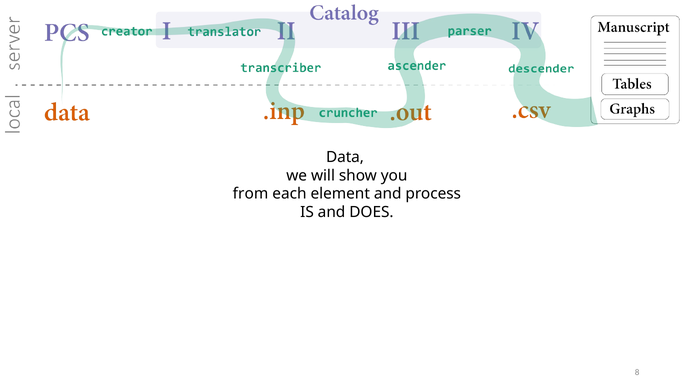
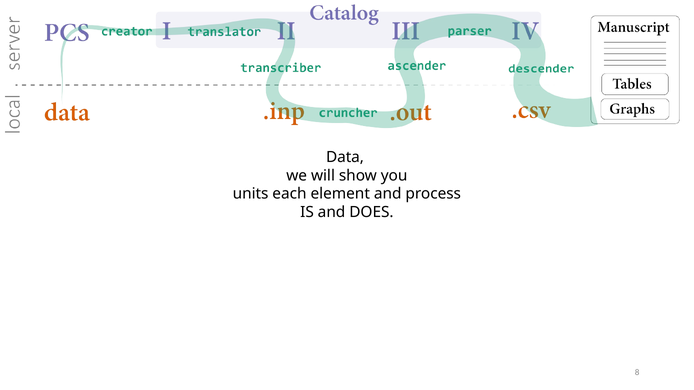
from: from -> units (251, 194)
